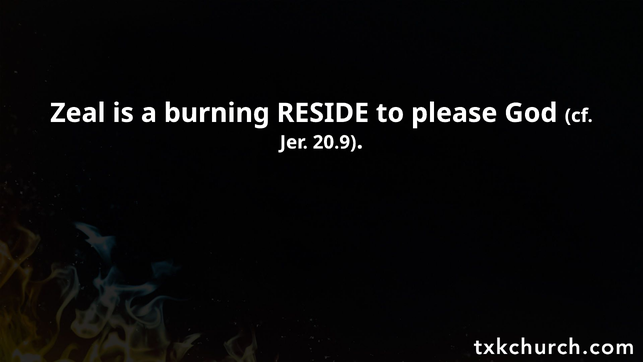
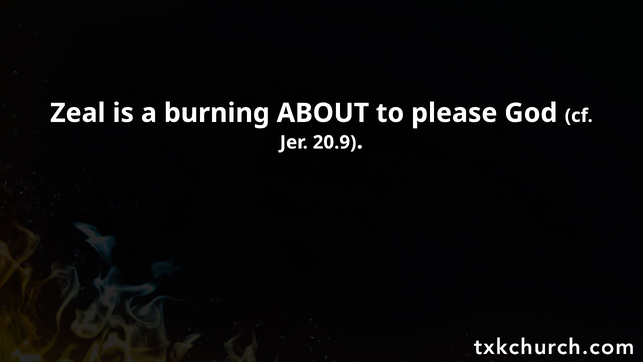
RESIDE: RESIDE -> ABOUT (323, 113)
